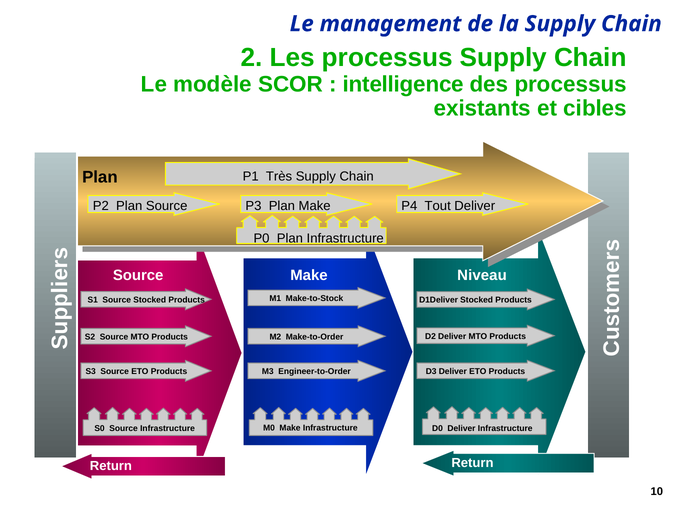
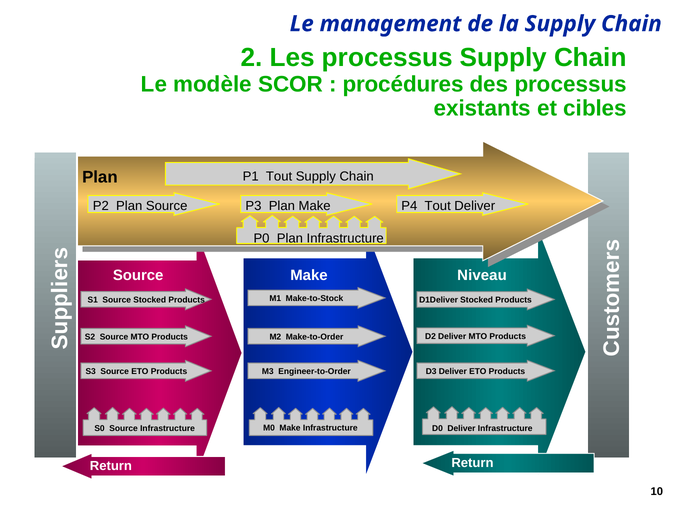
intelligence: intelligence -> procédures (403, 84)
P1 Très: Très -> Tout (279, 176)
